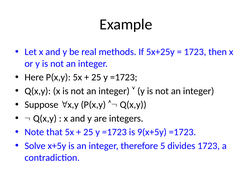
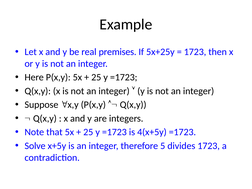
methods: methods -> premises (118, 52)
9(x+5y: 9(x+5y -> 4(x+5y (152, 132)
